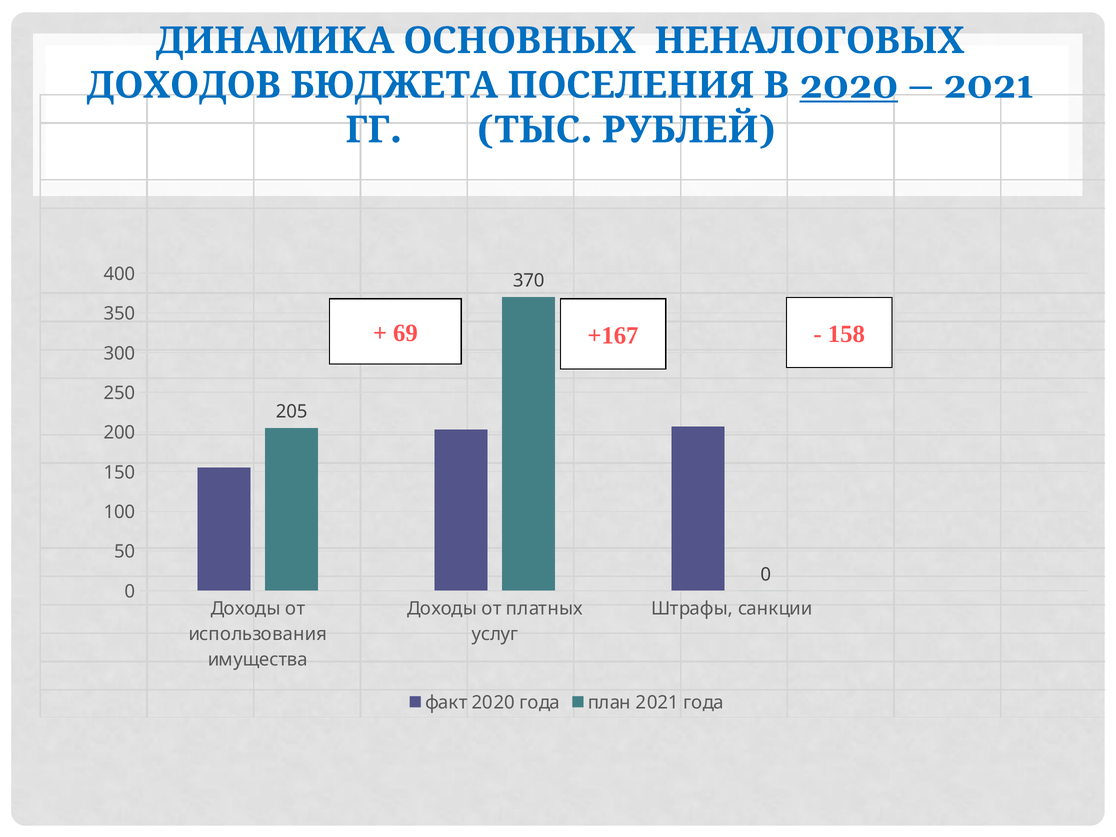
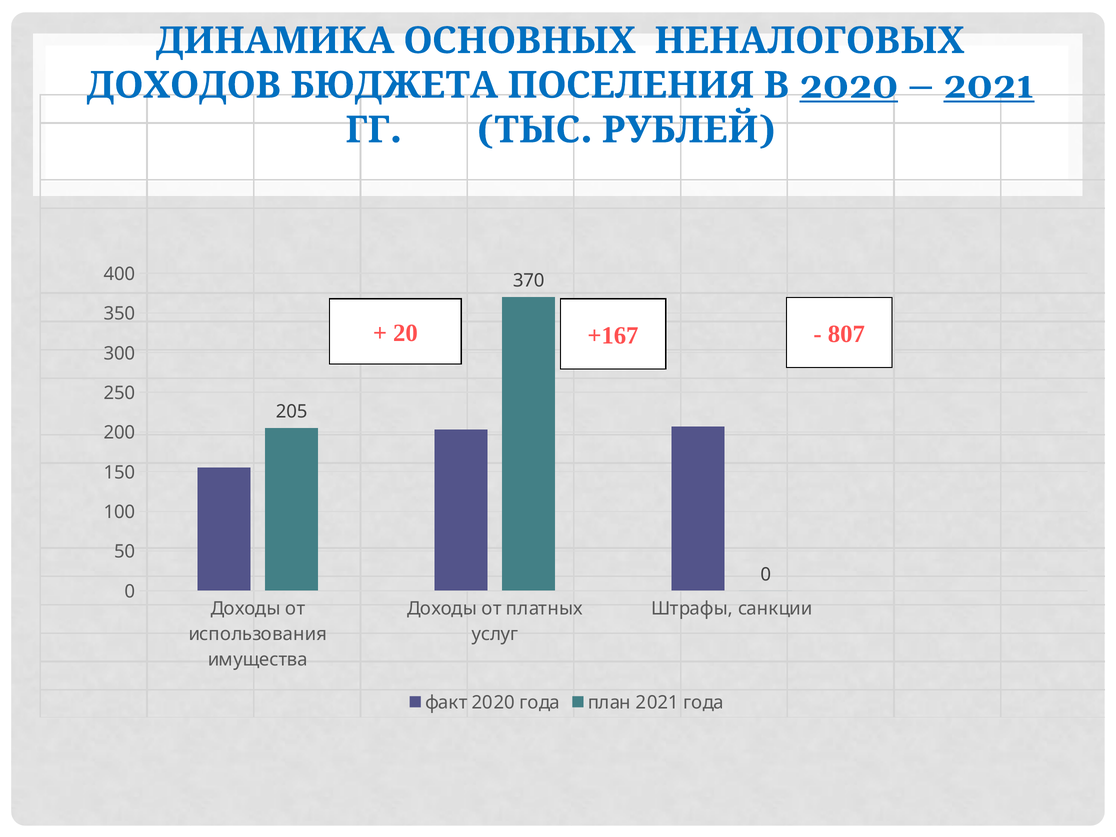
2021 underline: none -> present (989, 85)
69: 69 -> 20 (405, 333)
158: 158 -> 807 (846, 334)
